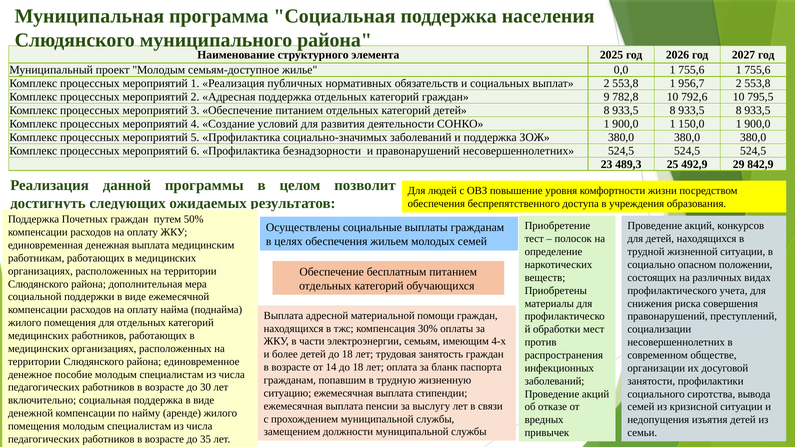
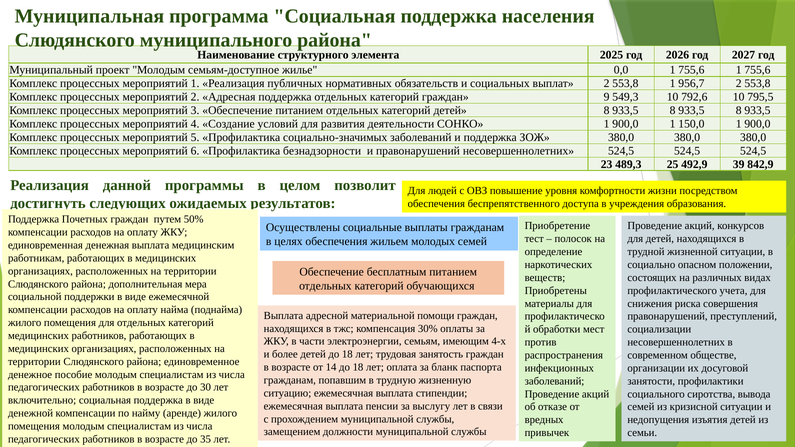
782,8: 782,8 -> 549,3 (625, 97)
29: 29 -> 39 (739, 164)
